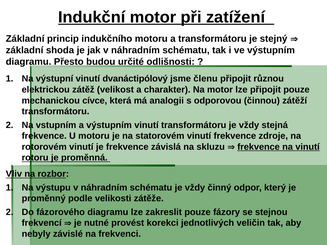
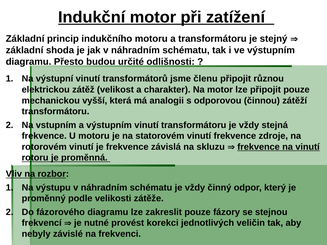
dvanáctipólový: dvanáctipólový -> transformátorů (135, 79)
cívce: cívce -> vyšší (95, 101)
